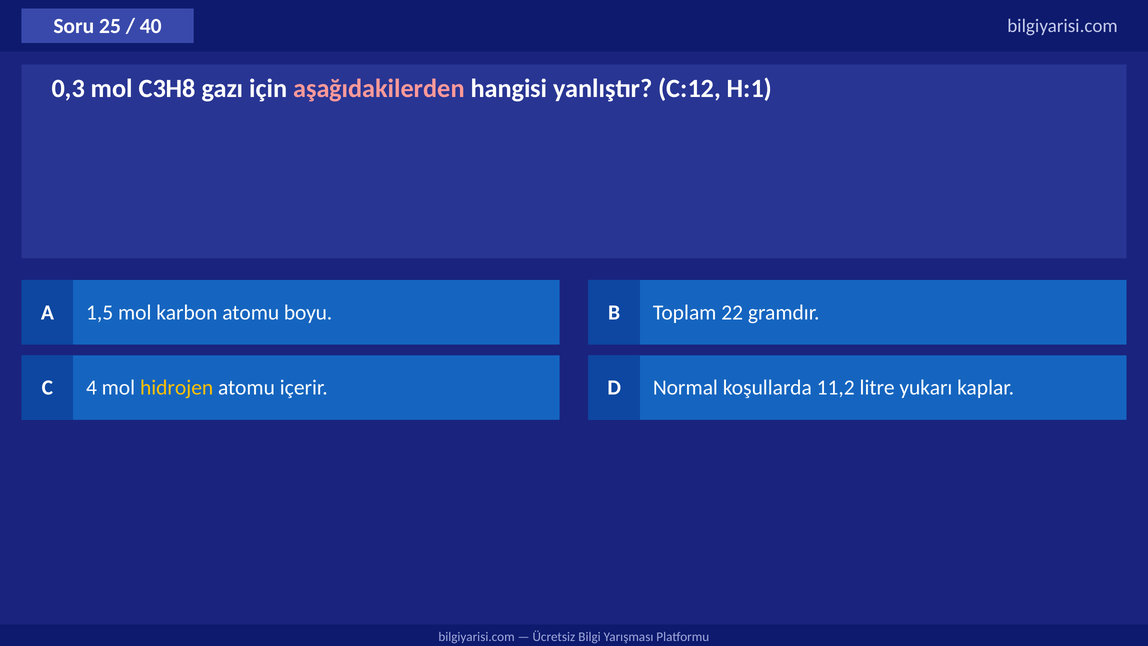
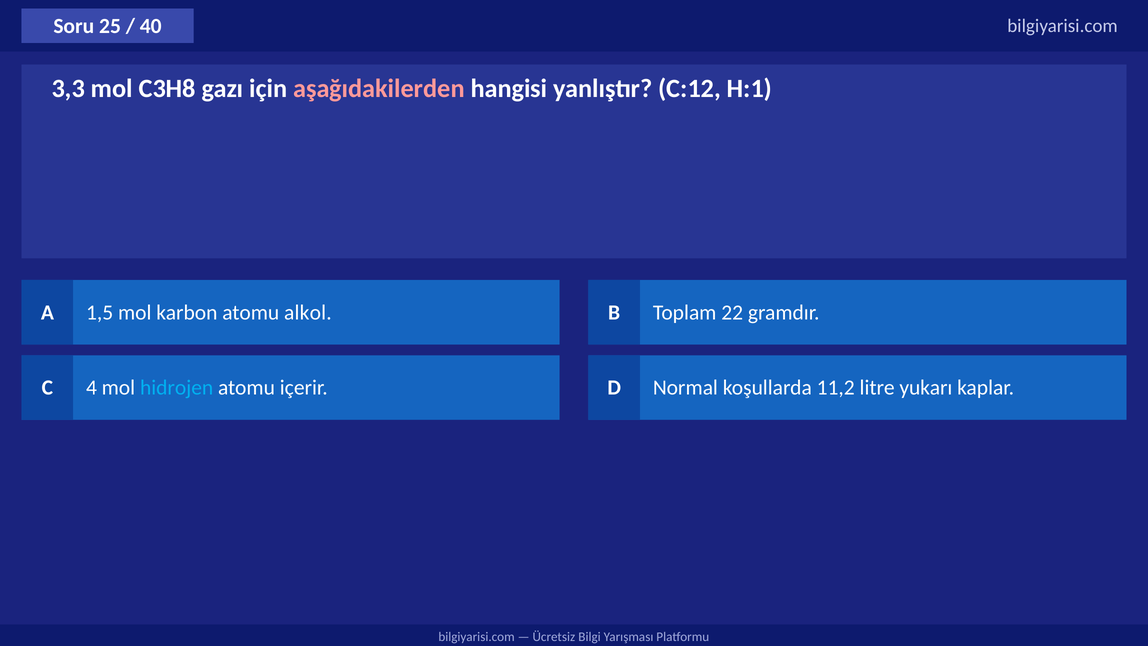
0,3: 0,3 -> 3,3 (68, 88)
boyu: boyu -> alkol (308, 312)
hidrojen colour: yellow -> light blue (177, 388)
